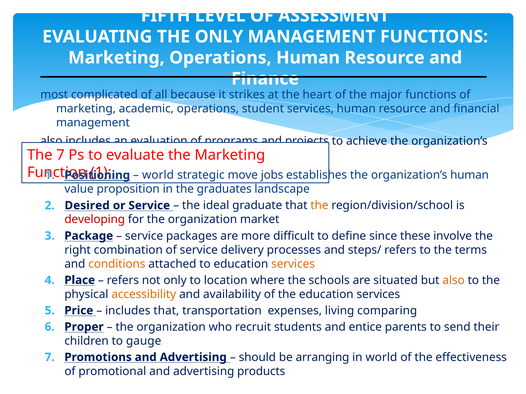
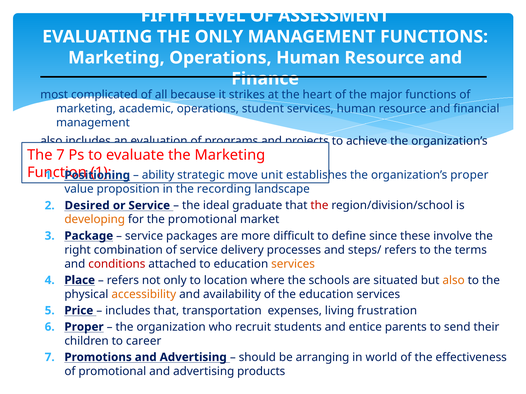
world: world -> ability (158, 175)
jobs: jobs -> unit (272, 175)
organization’s human: human -> proper (469, 175)
graduates: graduates -> recording (224, 189)
the colour: orange -> red (319, 206)
developing colour: red -> orange (95, 220)
for the organization: organization -> promotional (202, 220)
conditions colour: orange -> red (117, 264)
comparing: comparing -> frustration (387, 311)
gauge: gauge -> career (144, 341)
